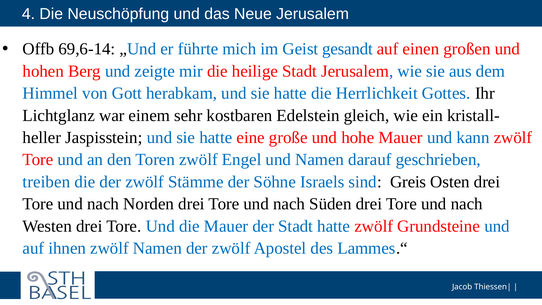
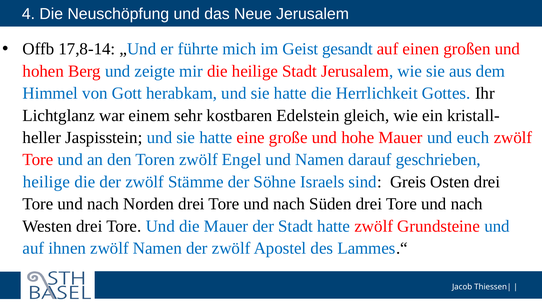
69,6-14: 69,6-14 -> 17,8-14 (87, 49)
kann: kann -> euch (473, 138)
treiben: treiben -> heilige (46, 182)
